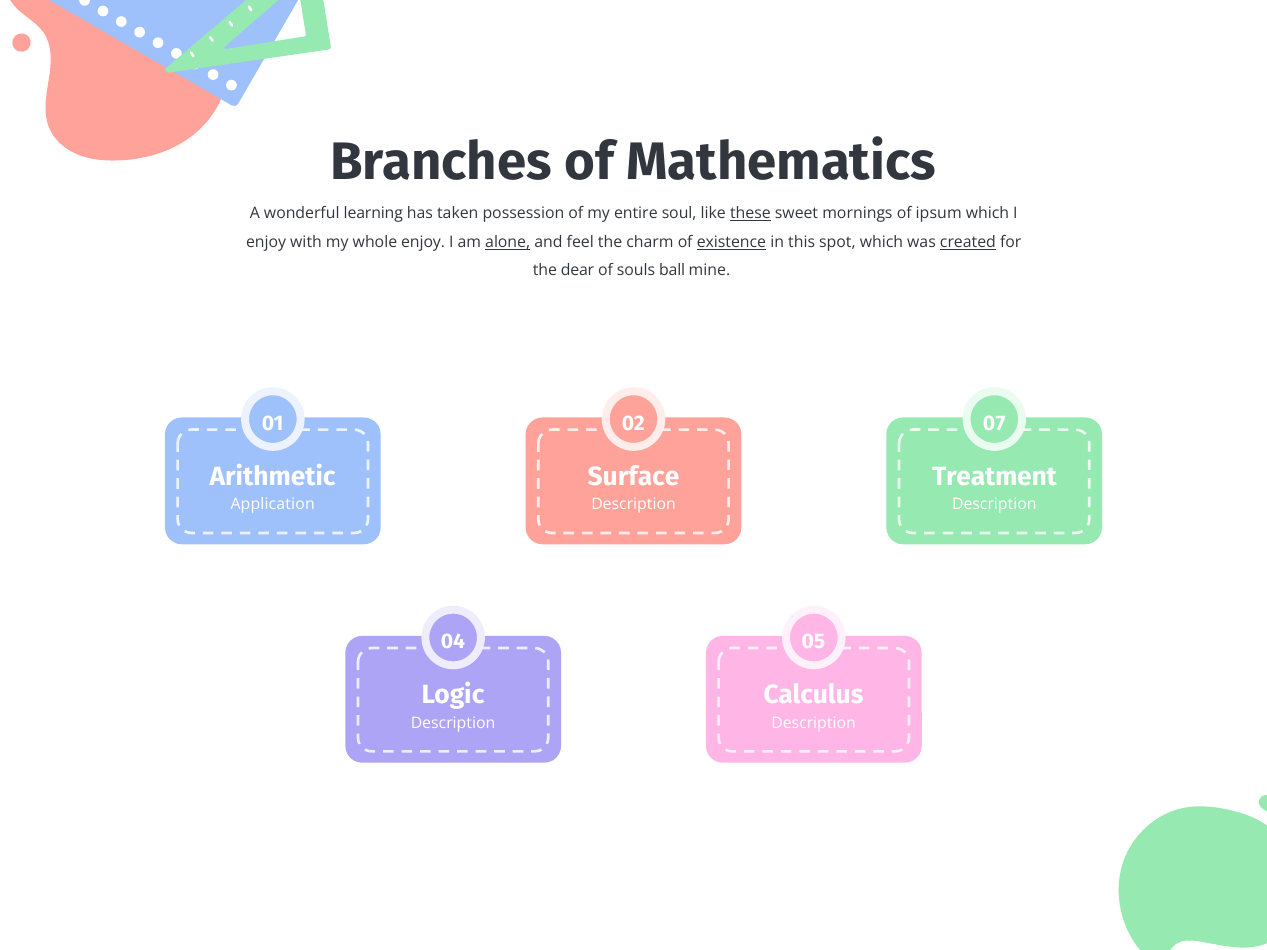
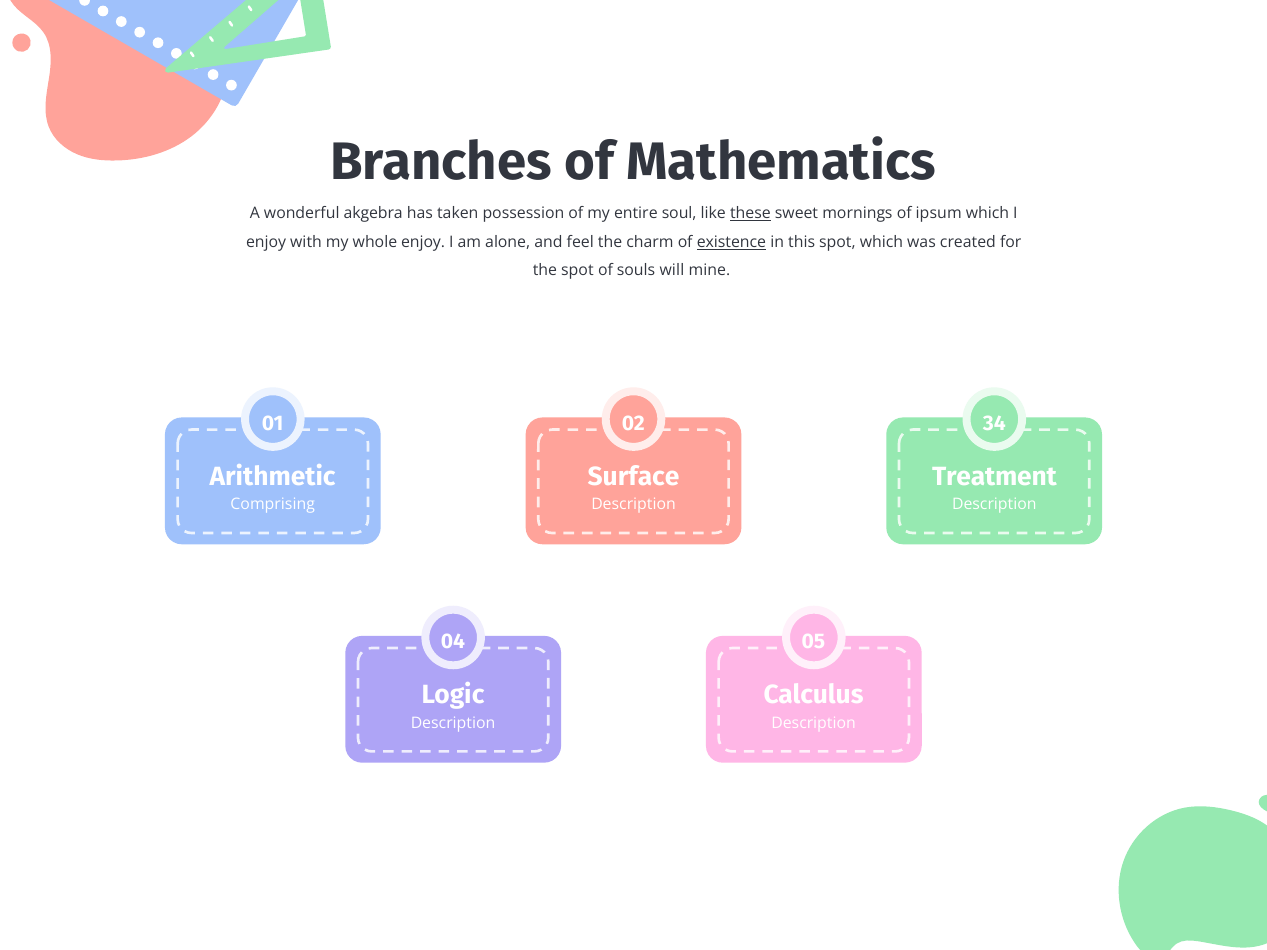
learning: learning -> akgebra (373, 214)
alone underline: present -> none (508, 242)
created underline: present -> none (968, 242)
the dear: dear -> spot (577, 271)
ball: ball -> will (672, 271)
07: 07 -> 34 (994, 423)
Application: Application -> Comprising (273, 505)
